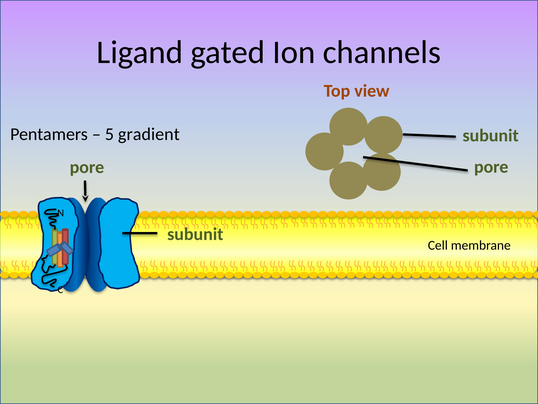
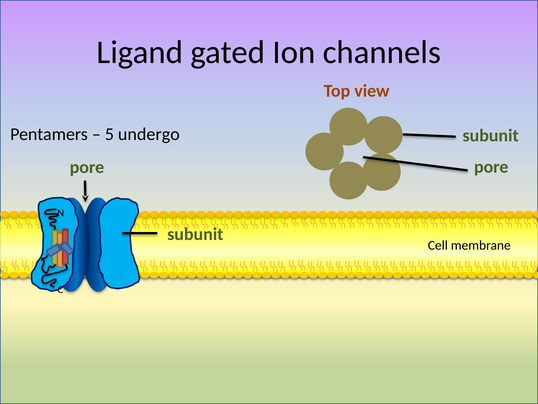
gradient: gradient -> undergo (149, 134)
